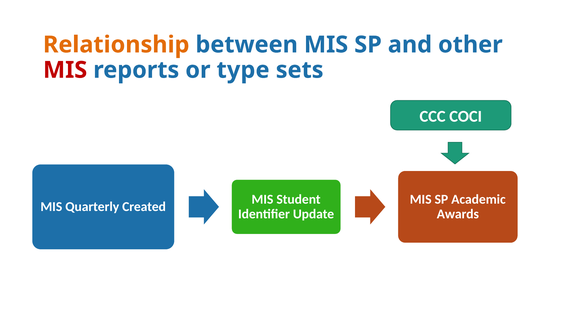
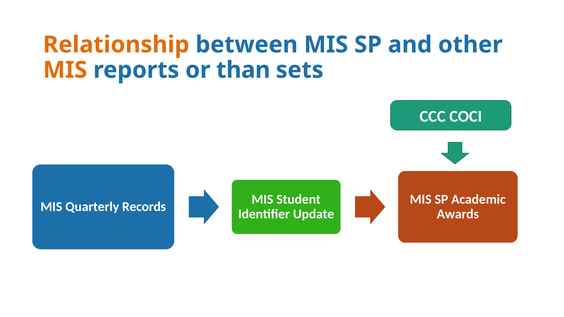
MIS colour: red -> orange (65, 70)
type: type -> than (243, 70)
Created: Created -> Records (144, 207)
